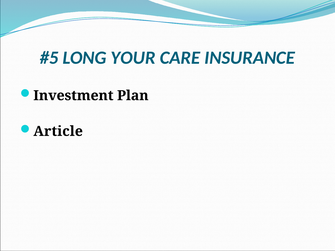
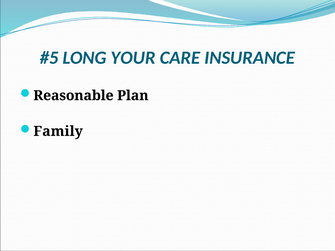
Investment: Investment -> Reasonable (73, 96)
Article: Article -> Family (58, 131)
